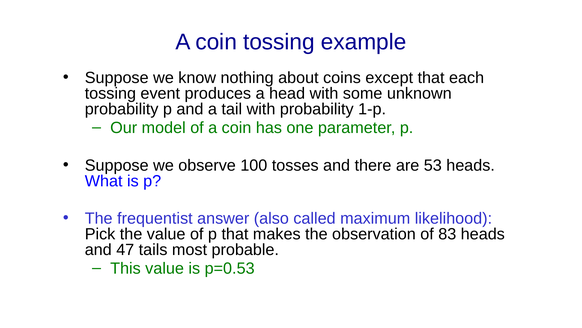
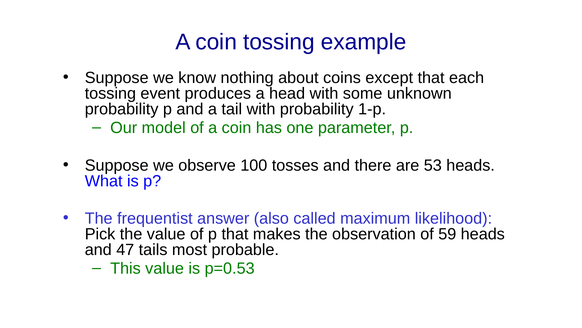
83: 83 -> 59 (447, 234)
